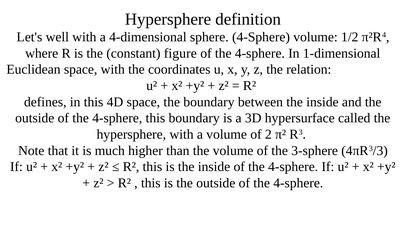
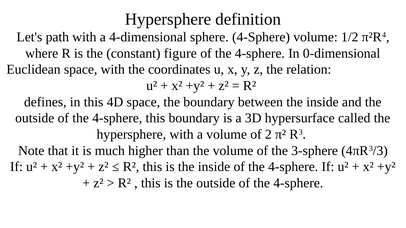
well: well -> path (57, 37)
1-dimensional: 1-dimensional -> 0-dimensional (342, 53)
